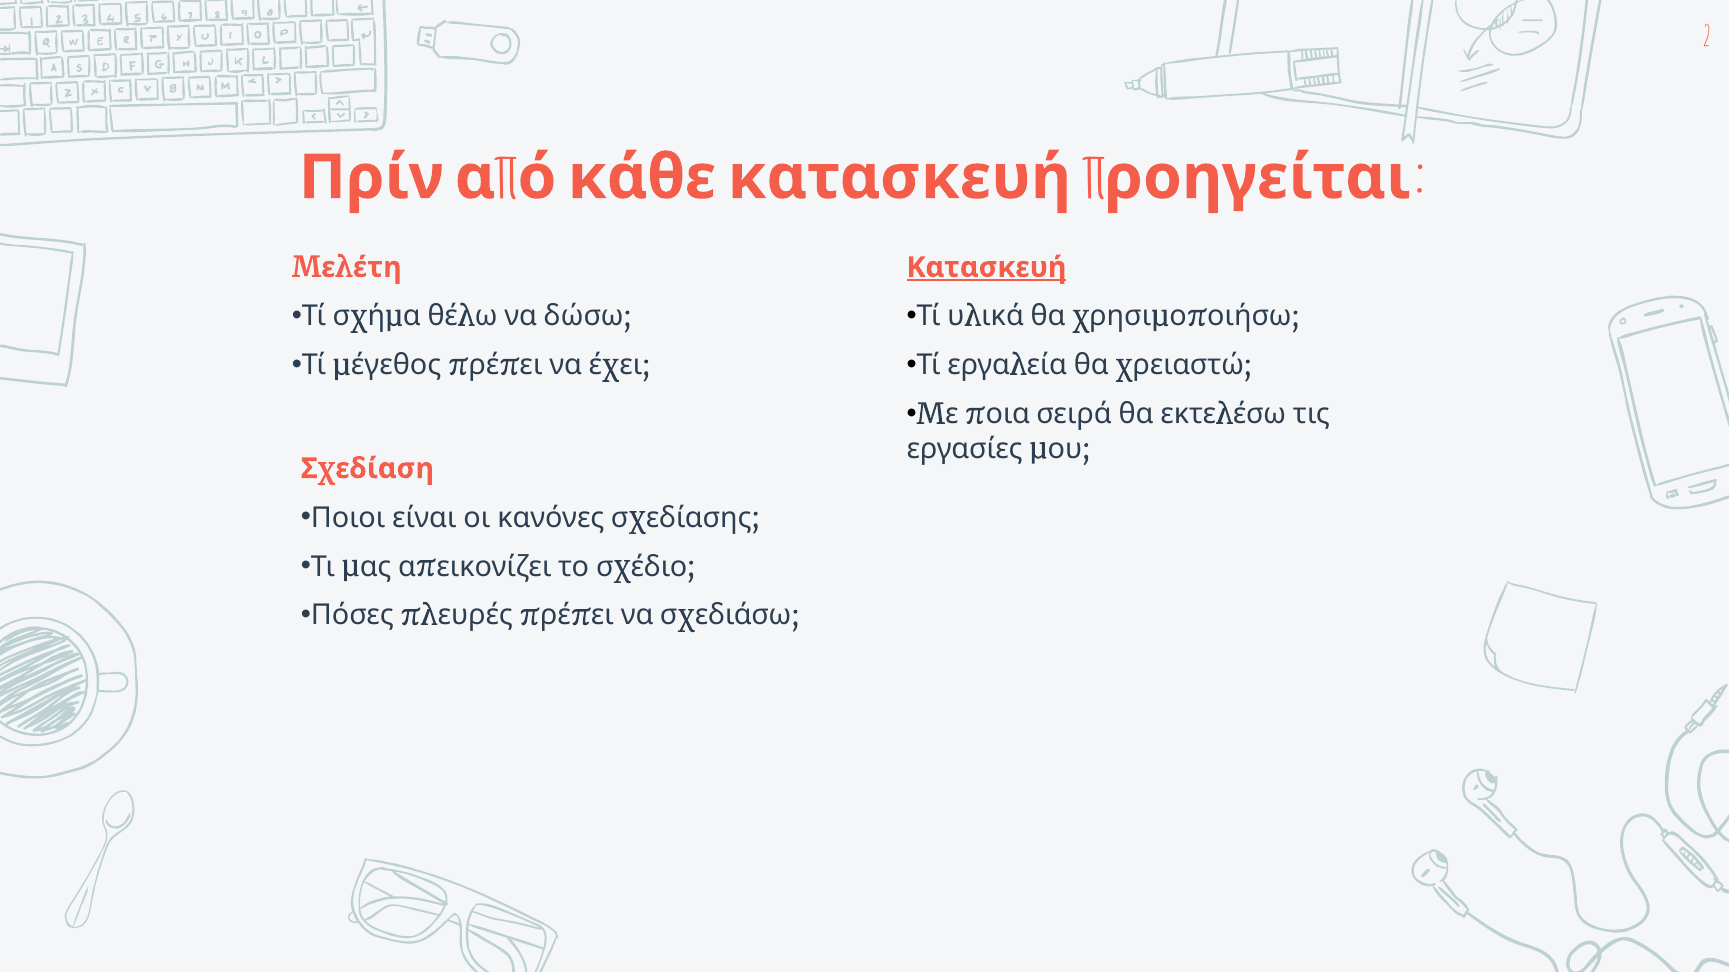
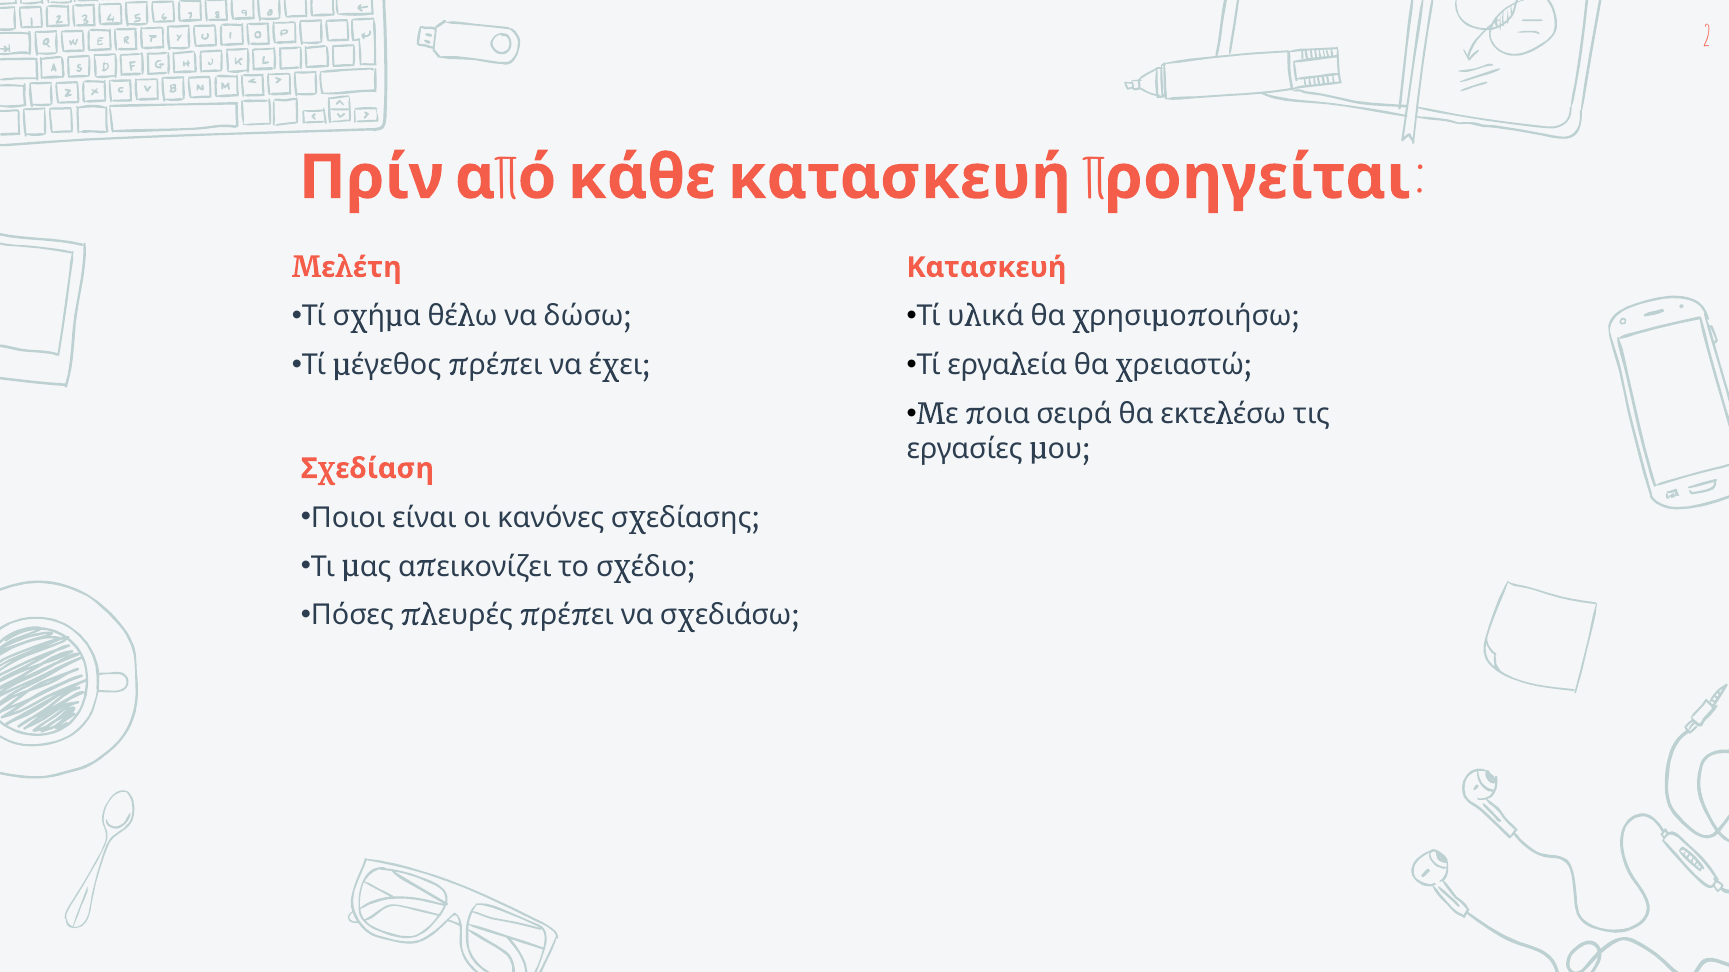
Κατασκευή underline: present -> none (986, 268)
